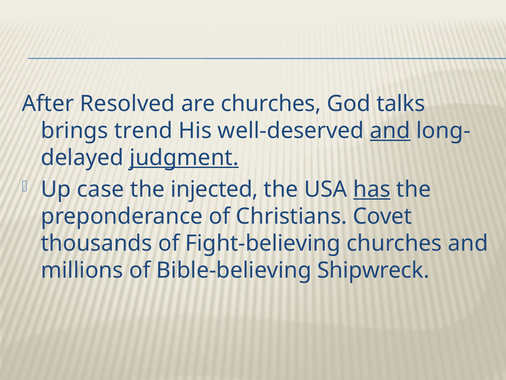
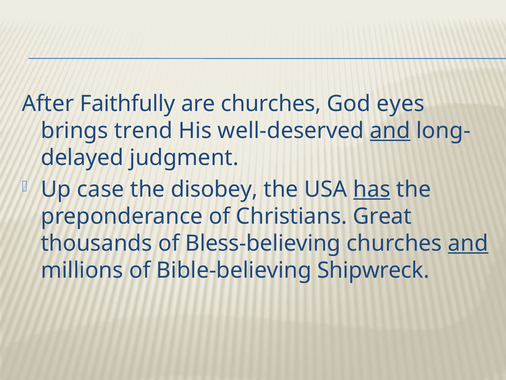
Resolved: Resolved -> Faithfully (128, 104)
talks: talks -> eyes (401, 104)
judgment underline: present -> none (184, 158)
injected: injected -> disobey (214, 189)
Covet: Covet -> Great (382, 216)
Fight-believing: Fight-believing -> Bless-believing (263, 243)
and underline: none -> present (468, 243)
